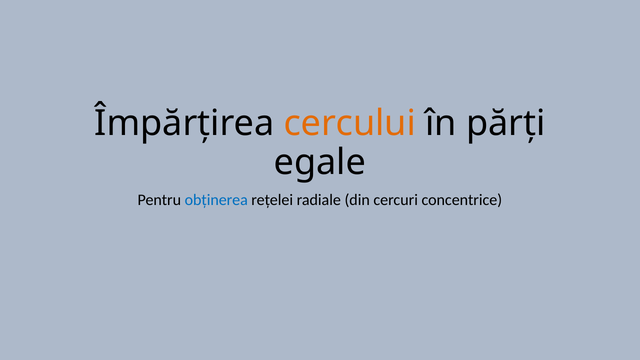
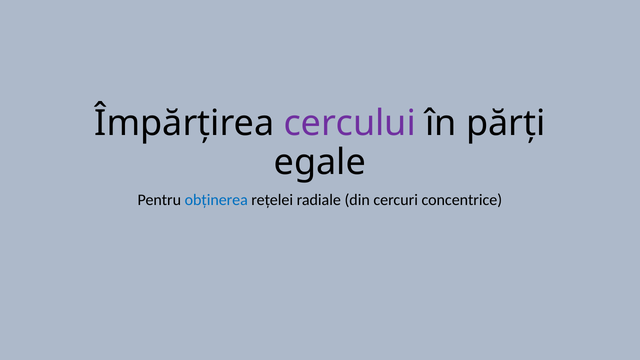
cercului colour: orange -> purple (350, 123)
